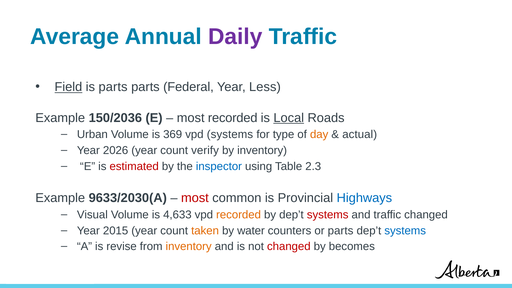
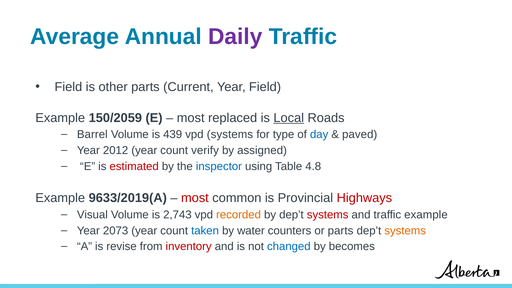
Field underline: present -> none (68, 87)
is parts: parts -> other (113, 87)
Federal: Federal -> Current (188, 87)
Year Less: Less -> Field (265, 87)
150/2036: 150/2036 -> 150/2059 (115, 118)
most recorded: recorded -> replaced (233, 118)
Urban: Urban -> Barrel (92, 135)
369: 369 -> 439 (173, 135)
day colour: orange -> blue (319, 135)
actual: actual -> paved (360, 135)
2026: 2026 -> 2012 (116, 150)
by inventory: inventory -> assigned (262, 150)
2.3: 2.3 -> 4.8 (313, 166)
9633/2030(A: 9633/2030(A -> 9633/2019(A (128, 198)
Highways colour: blue -> red (364, 198)
4,633: 4,633 -> 2,743 (177, 215)
traffic changed: changed -> example (426, 215)
2015: 2015 -> 2073 (116, 231)
taken colour: orange -> blue (205, 231)
systems colour: blue -> orange (405, 231)
inventory colour: orange -> red (189, 247)
changed colour: red -> blue (289, 247)
